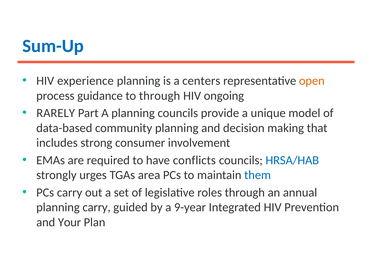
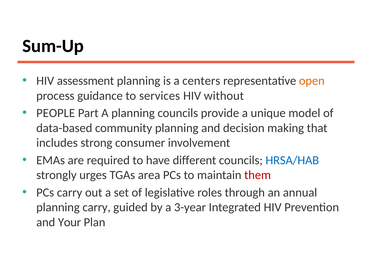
Sum-Up colour: blue -> black (53, 46)
experience: experience -> assessment (86, 81)
to through: through -> services (160, 96)
ongoing: ongoing -> without (224, 96)
RARELY: RARELY -> PEOPLE (56, 113)
conflicts: conflicts -> different (194, 160)
them colour: blue -> red (258, 175)
9-year: 9-year -> 3-year (190, 207)
